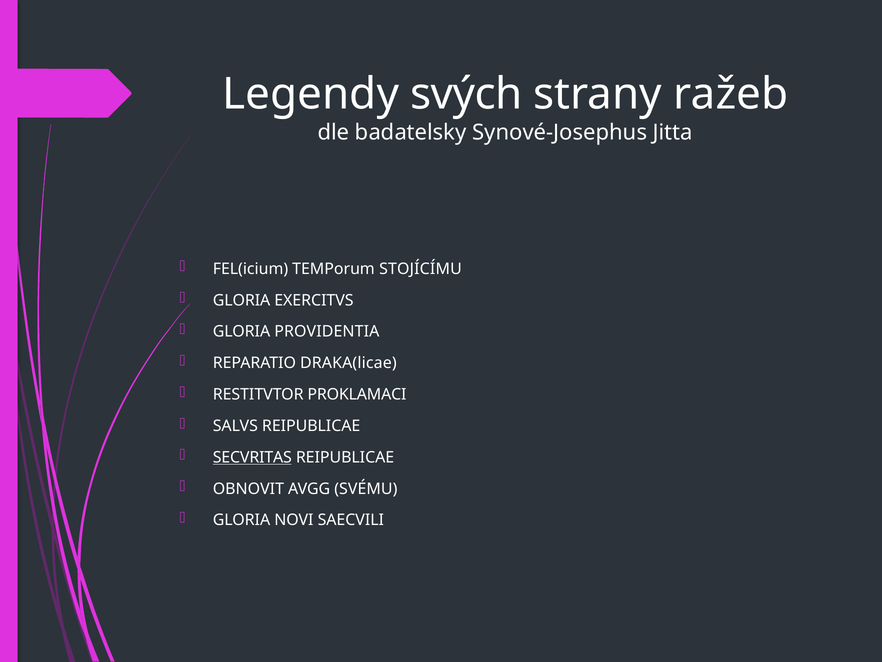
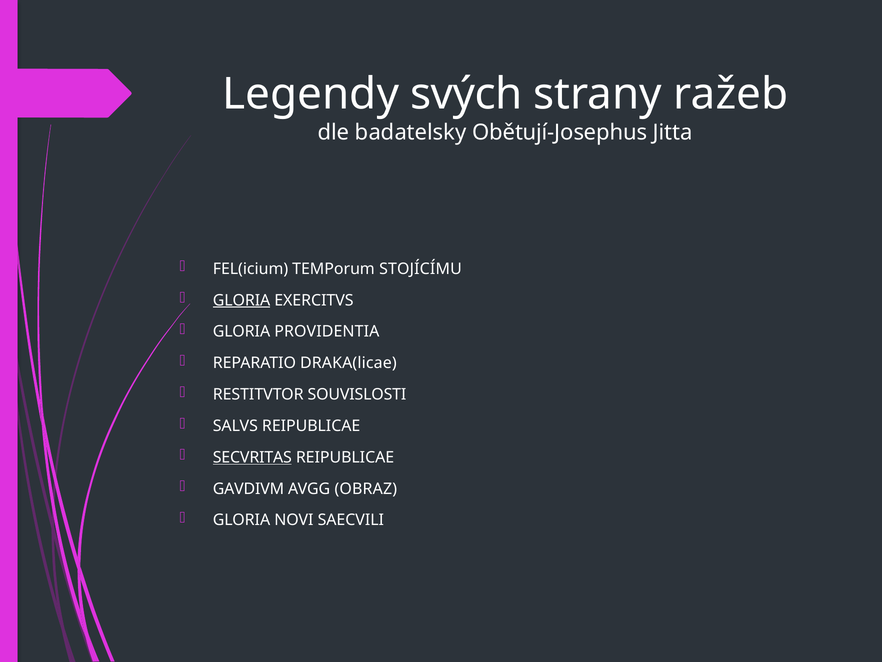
Synové-Josephus: Synové-Josephus -> Obětují-Josephus (560, 132)
GLORIA underline: none -> present (242, 300)
PROKLAMACI: PROKLAMACI -> SOUVISLOSTI (357, 394)
OBNOVIT: OBNOVIT -> GAVDIVM (248, 488)
SVÉMU: SVÉMU -> OBRAZ (366, 488)
